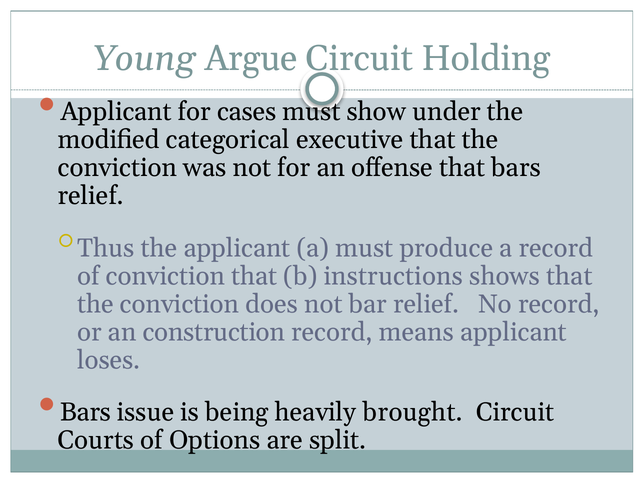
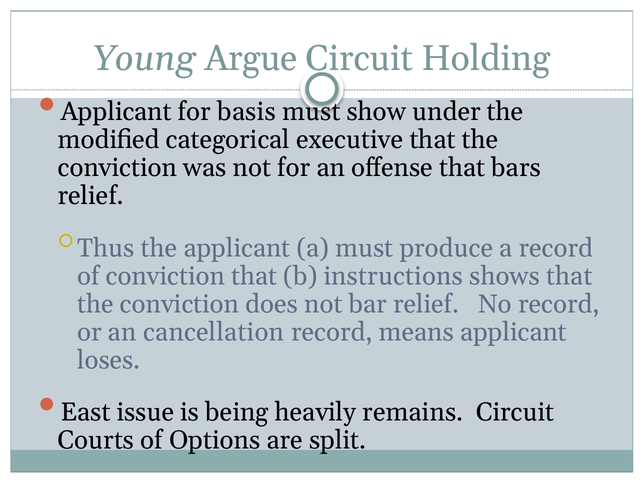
cases: cases -> basis (247, 112)
construction: construction -> cancellation (214, 332)
Bars: Bars -> East (86, 412)
brought: brought -> remains (413, 412)
